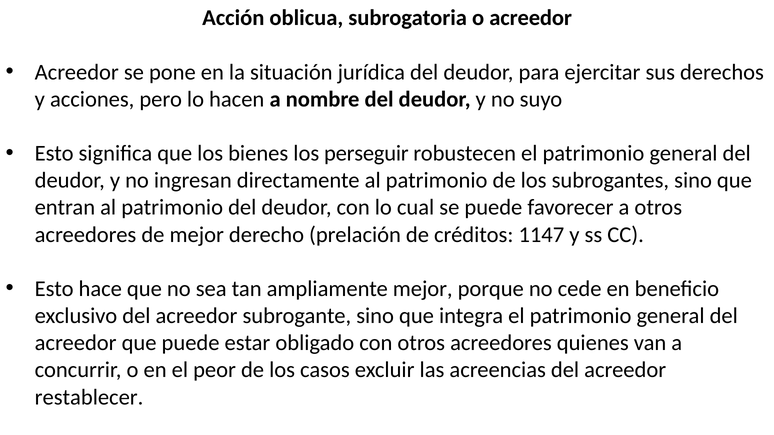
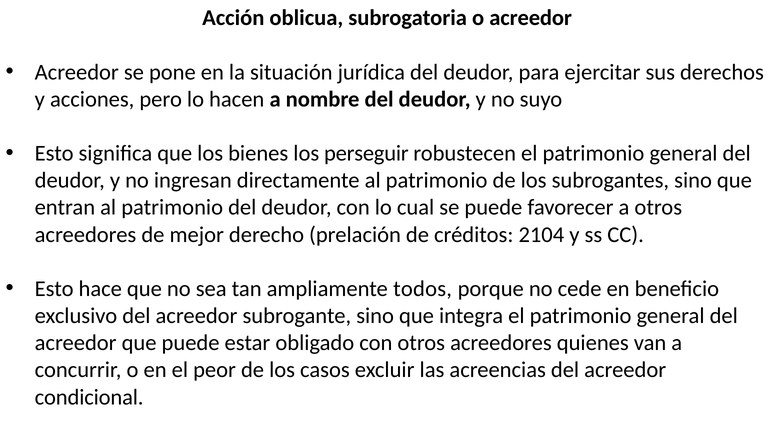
1147: 1147 -> 2104 (541, 235)
ampliamente mejor: mejor -> todos (423, 289)
restablecer: restablecer -> condicional (89, 397)
